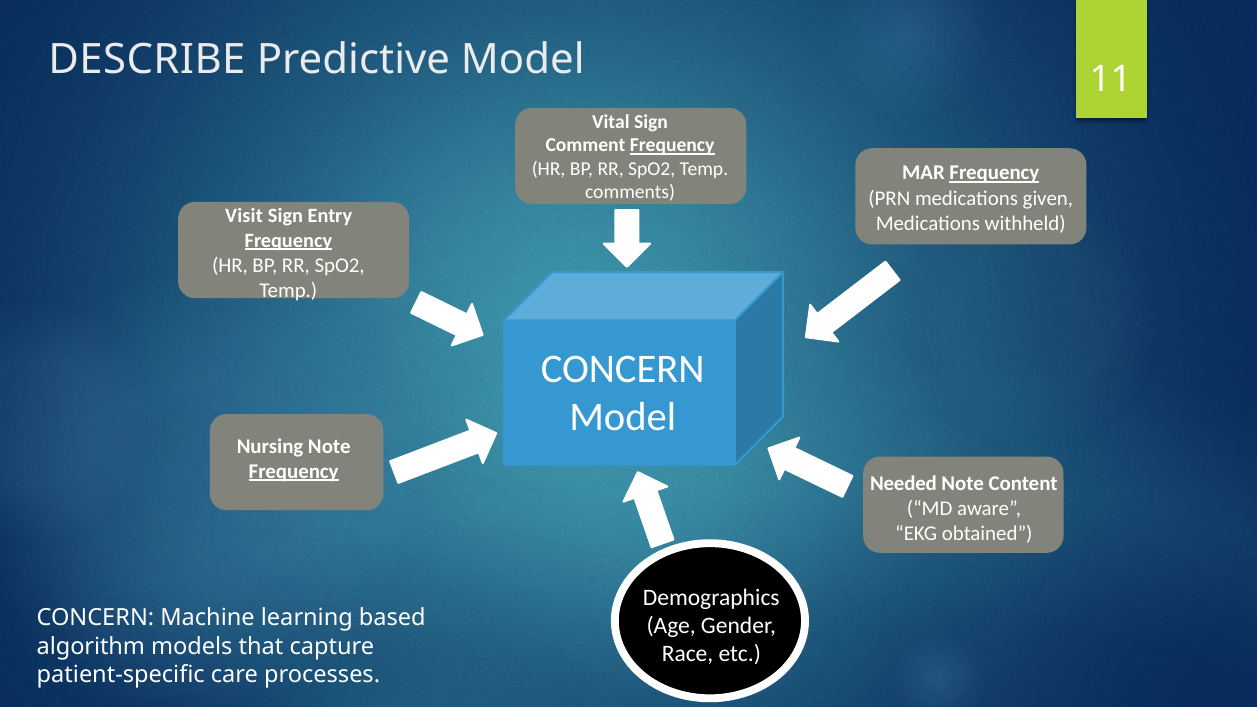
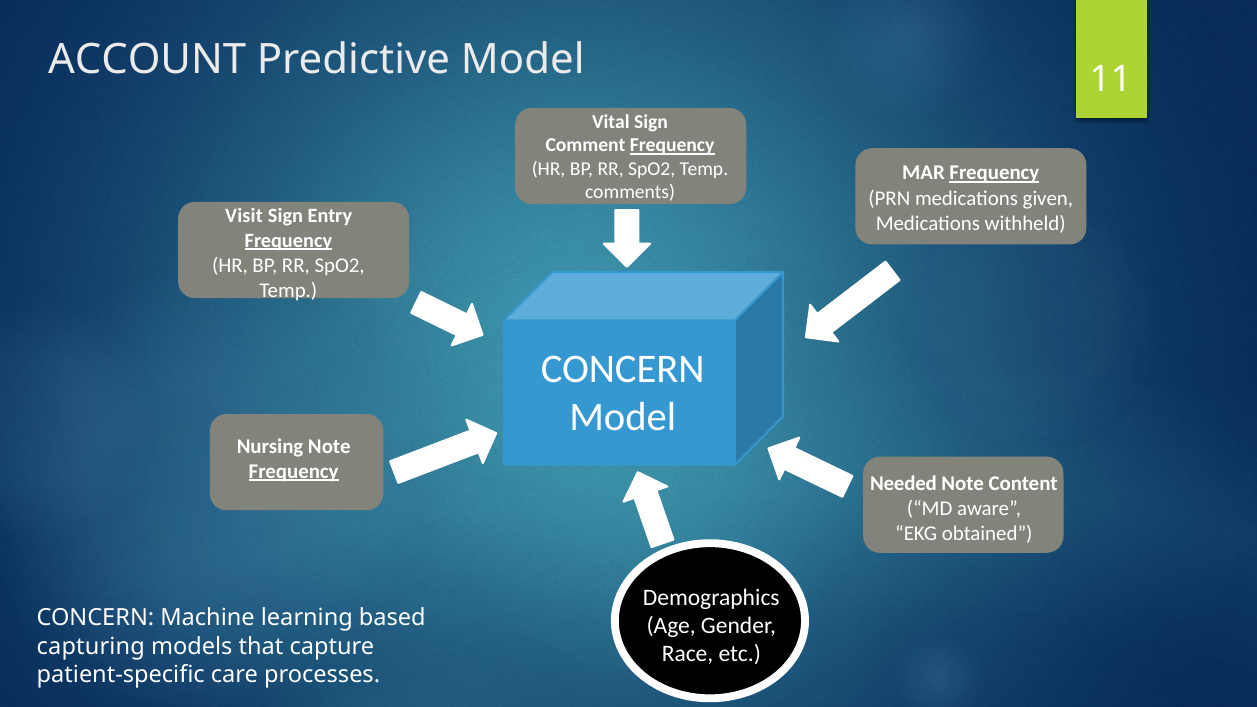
DESCRIBE: DESCRIBE -> ACCOUNT (147, 59)
algorithm: algorithm -> capturing (91, 646)
